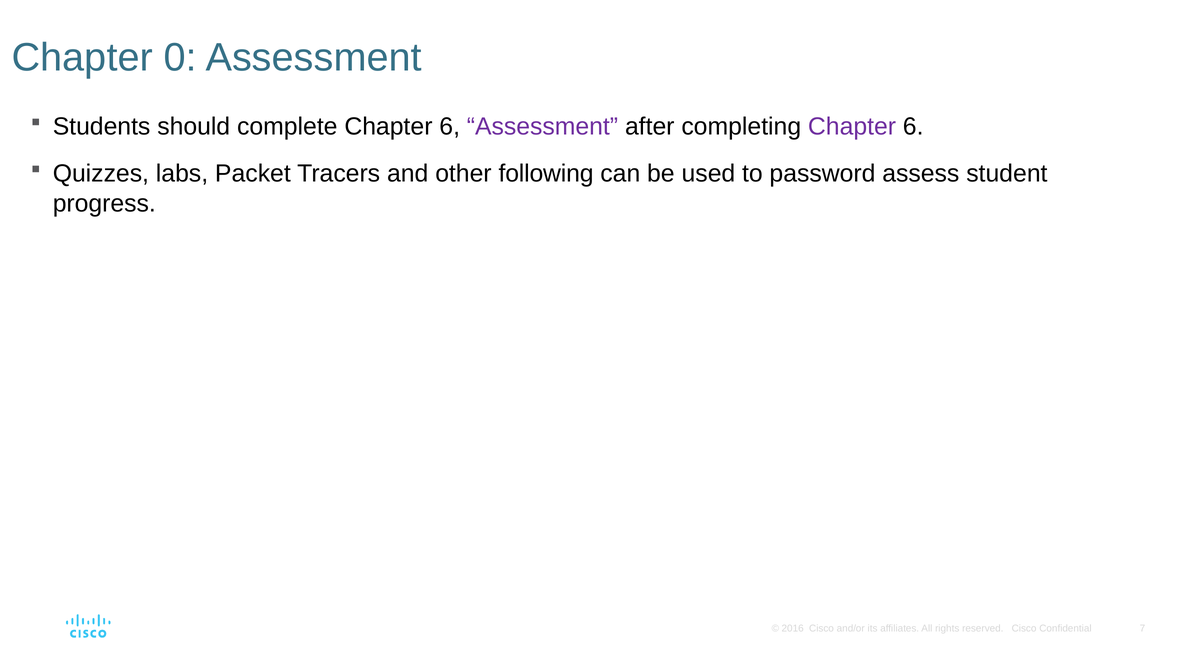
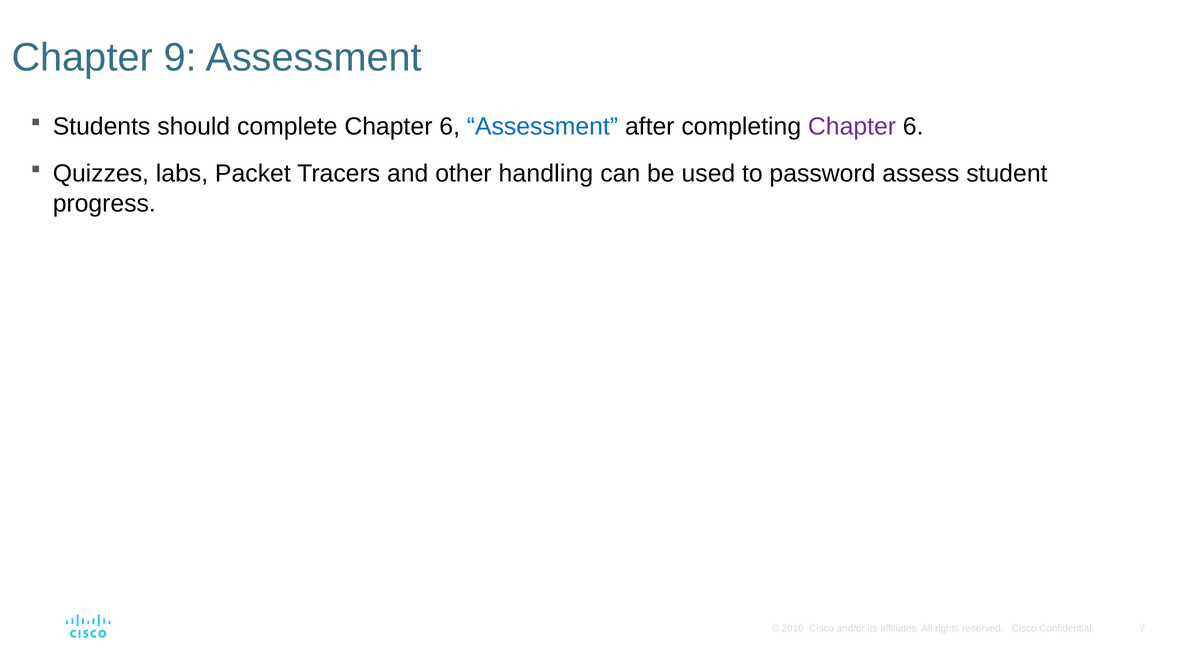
0: 0 -> 9 (180, 57)
Assessment colour: purple -> blue (542, 127)
following: following -> handling (546, 174)
